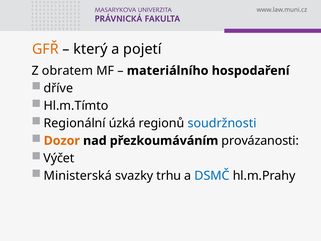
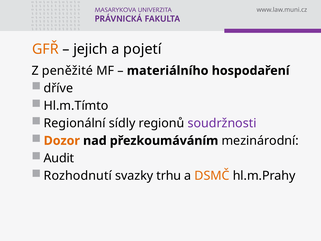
který: který -> jejich (91, 49)
obratem: obratem -> peněžité (67, 71)
úzká: úzká -> sídly (122, 123)
soudržnosti colour: blue -> purple (222, 123)
provázanosti: provázanosti -> mezinárodní (260, 141)
Výčet: Výčet -> Audit (59, 158)
Ministerská: Ministerská -> Rozhodnutí (78, 176)
DSMČ colour: blue -> orange (212, 176)
